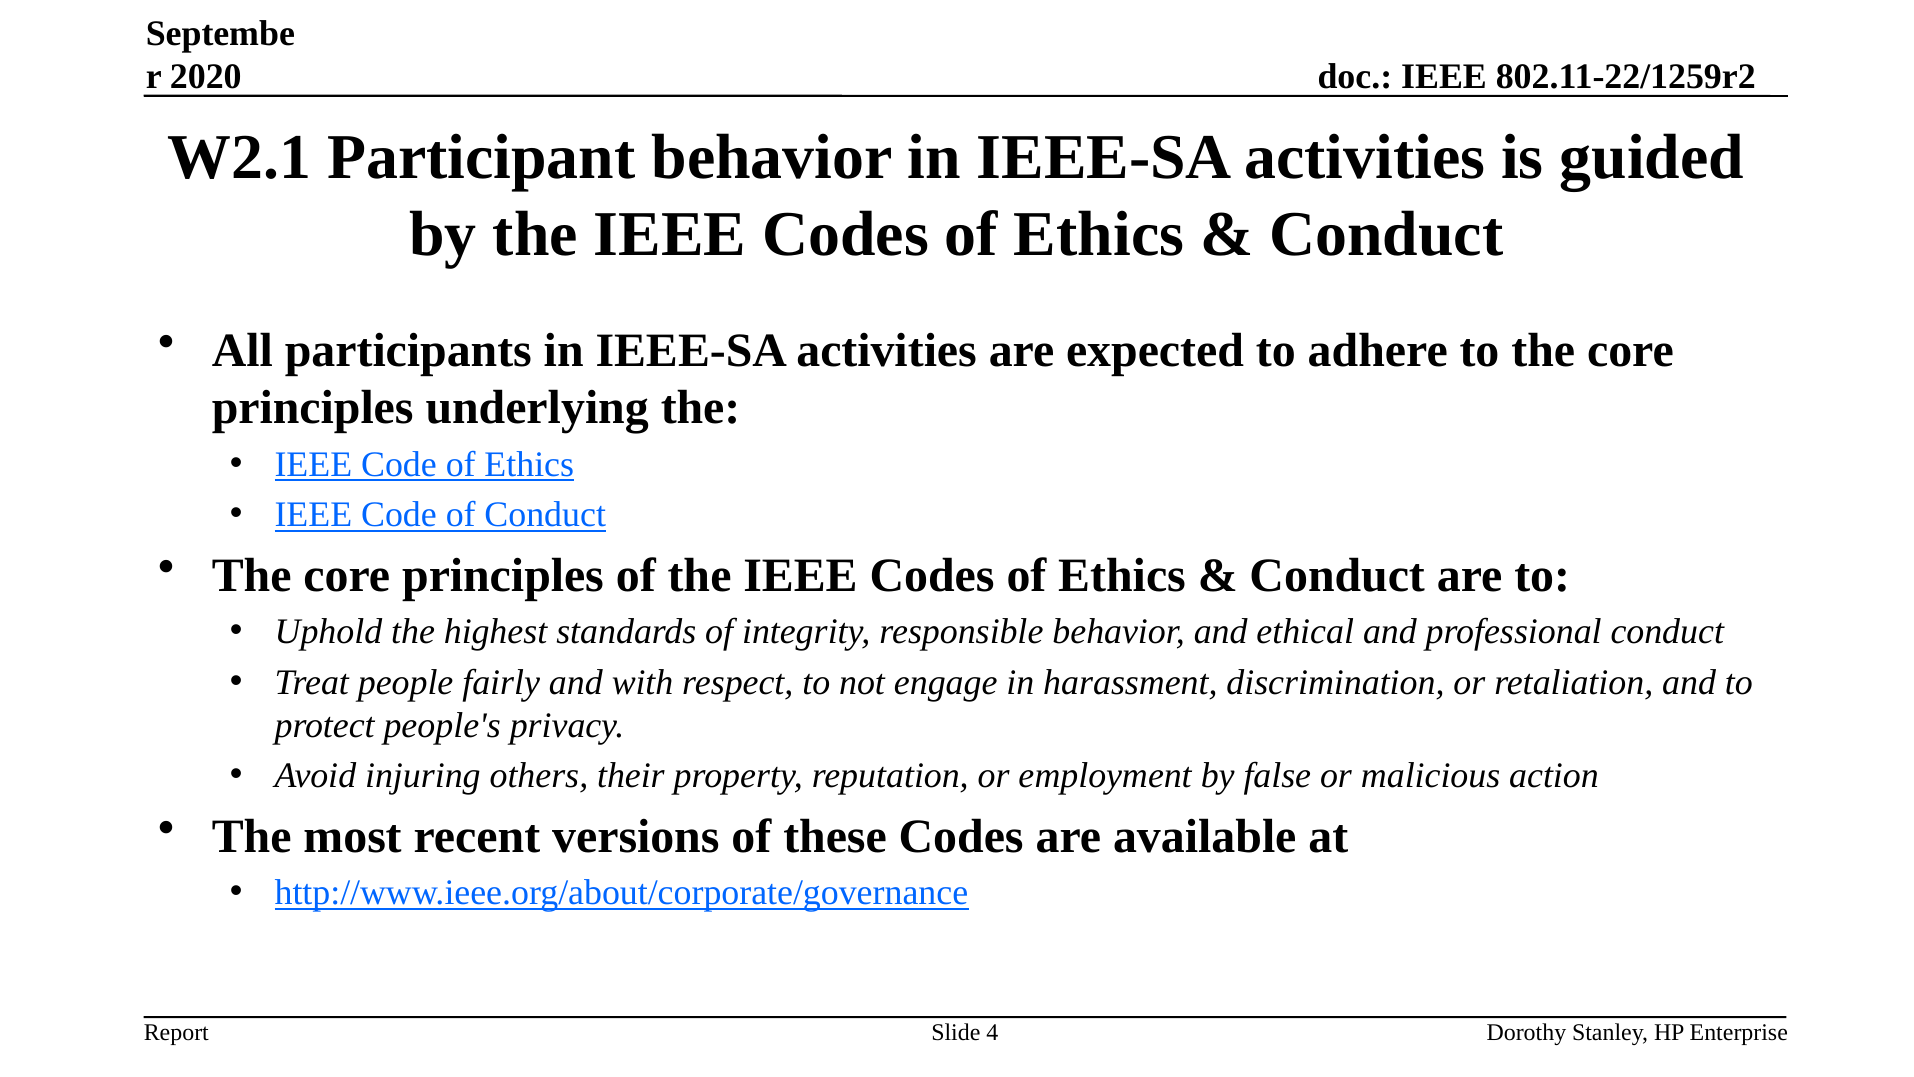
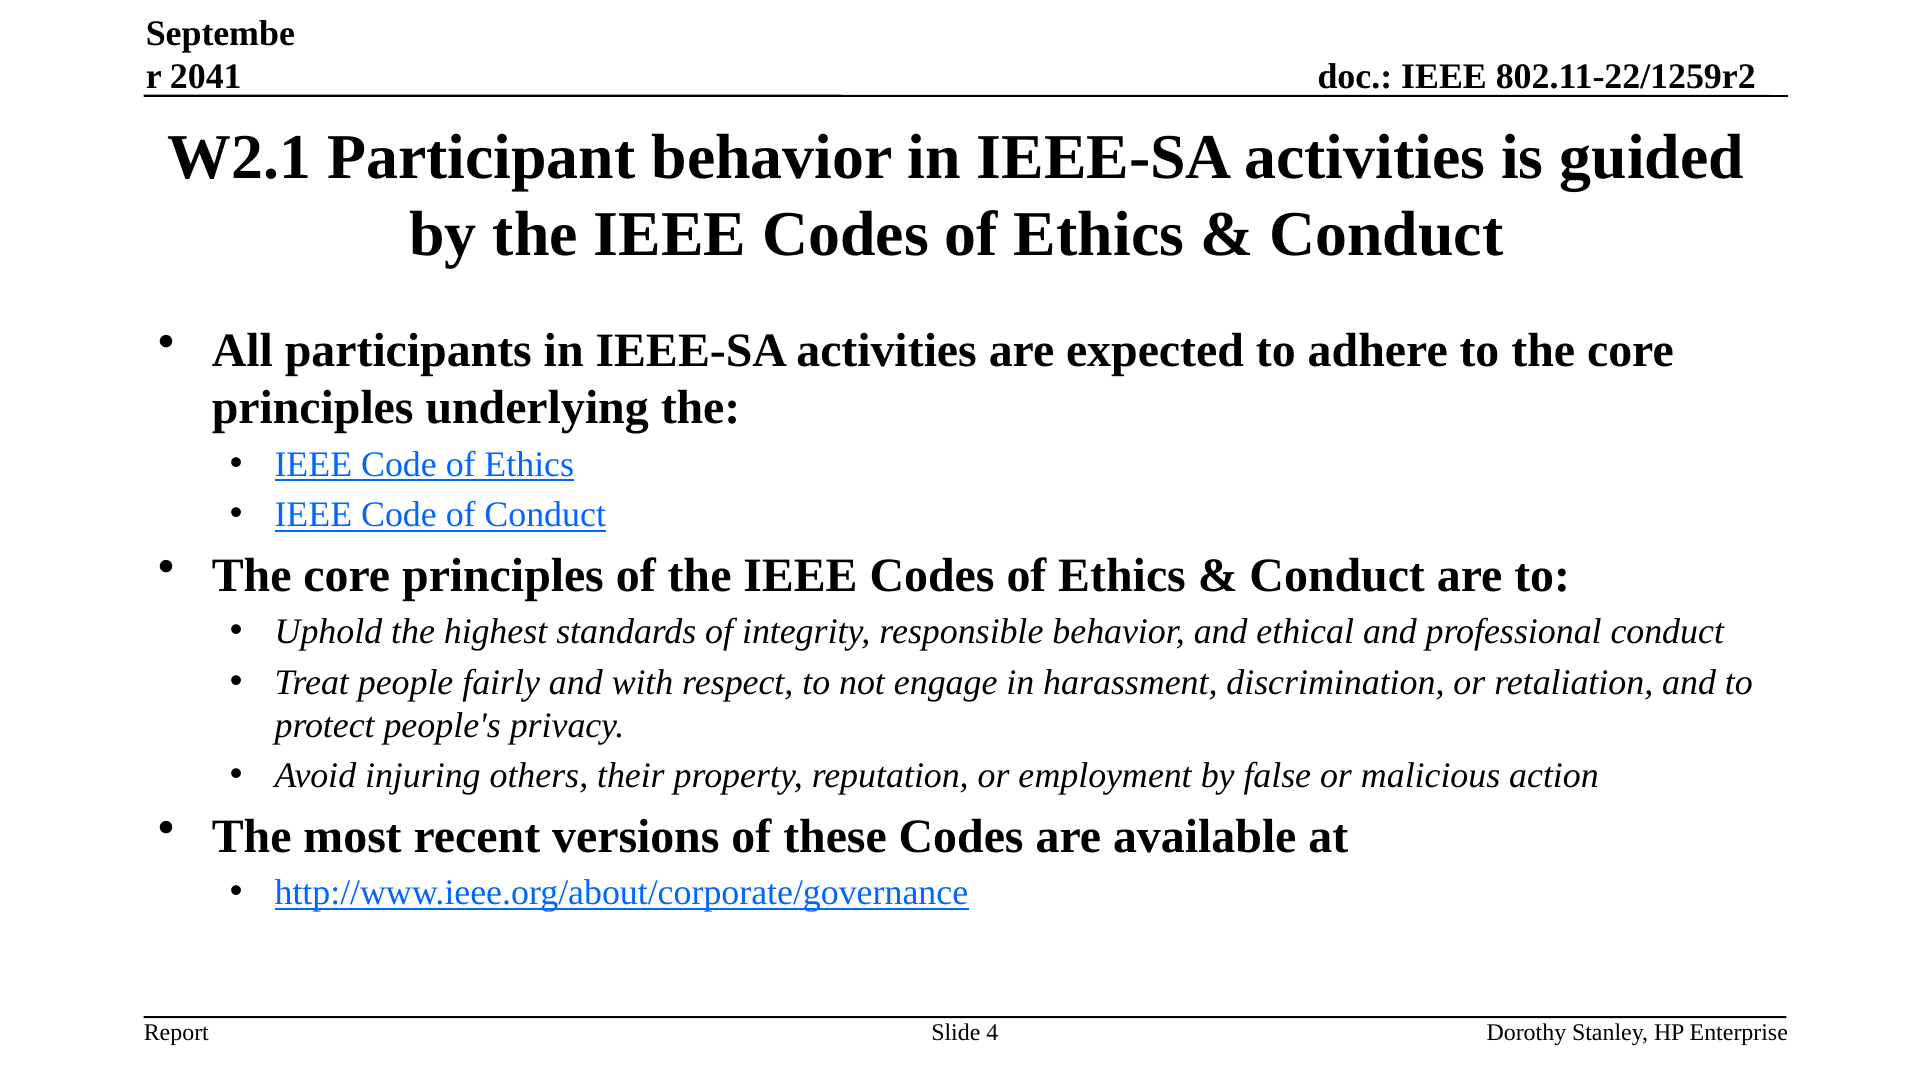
2020: 2020 -> 2041 (206, 77)
